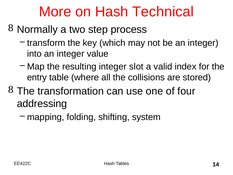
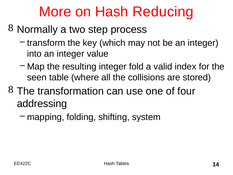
Technical: Technical -> Reducing (163, 12)
slot: slot -> fold (136, 66)
entry: entry -> seen (37, 77)
